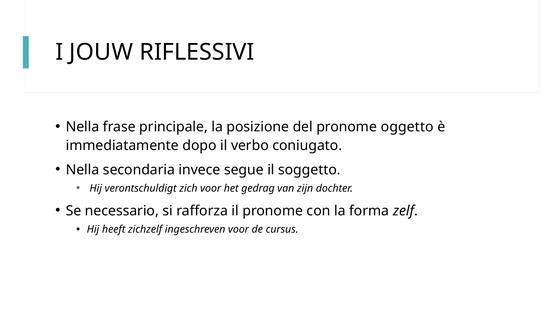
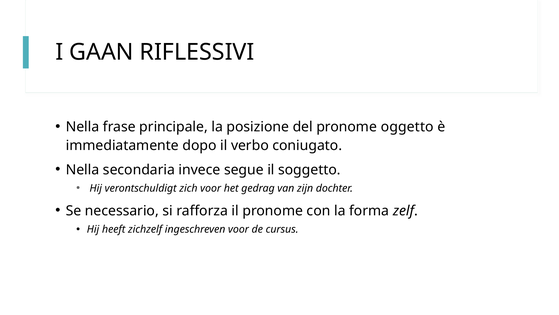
JOUW: JOUW -> GAAN (101, 52)
